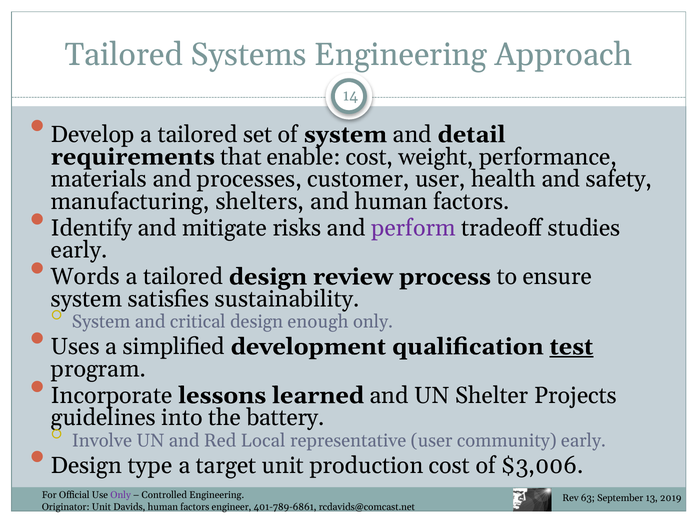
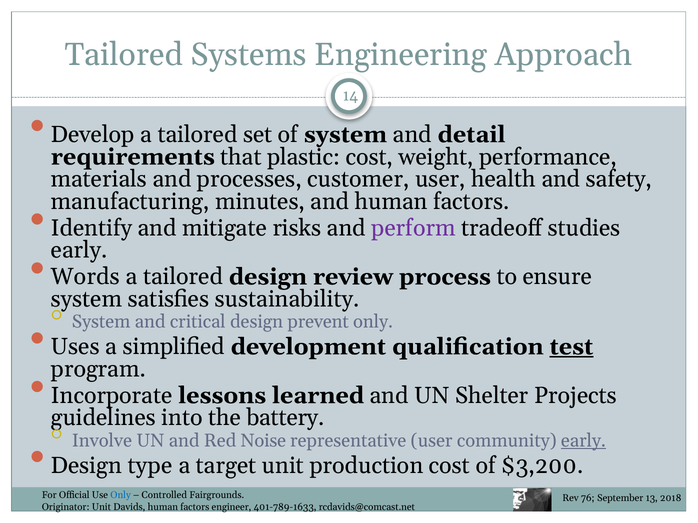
enable: enable -> plastic (304, 157)
shelters: shelters -> minutes (260, 202)
enough: enough -> prevent (318, 322)
Local: Local -> Noise (263, 441)
early underline: none -> present (583, 441)
$3,006: $3,006 -> $3,200 (542, 466)
Only colour: purple -> blue (121, 496)
Controlled Engineering: Engineering -> Fairgrounds (217, 496)
63: 63 -> 76 (588, 499)
2019: 2019 -> 2018 (671, 499)
401-789-6861: 401-789-6861 -> 401-789-1633 (285, 507)
